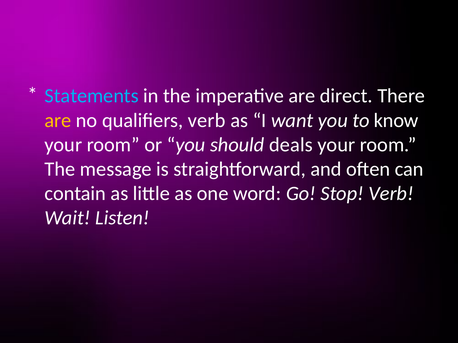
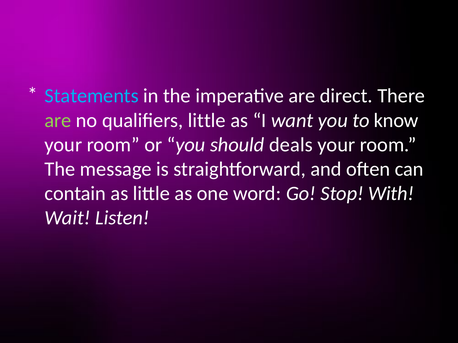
are colour: yellow -> light green (58, 121)
qualifiers verb: verb -> little (207, 121)
Stop Verb: Verb -> With (391, 194)
